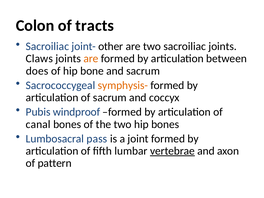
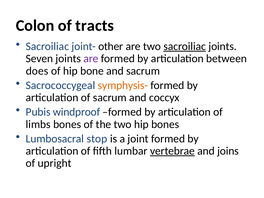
sacroiliac underline: none -> present (185, 46)
Claws: Claws -> Seven (39, 59)
are colour: orange -> purple (91, 59)
canal: canal -> limbs (38, 124)
pass: pass -> stop (97, 139)
axon: axon -> joins (228, 151)
pattern: pattern -> upright (55, 163)
